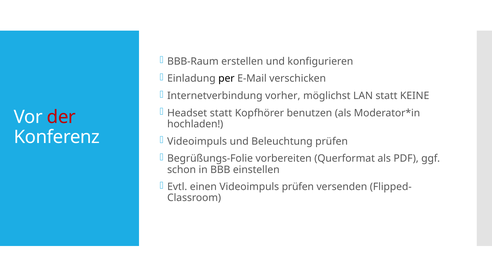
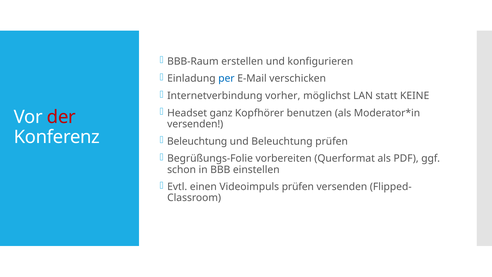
per colour: black -> blue (226, 78)
Headset statt: statt -> ganz (221, 113)
hochladen: hochladen -> versenden (195, 124)
Videoimpuls: Videoimpuls -> Beleuchtung (197, 141)
